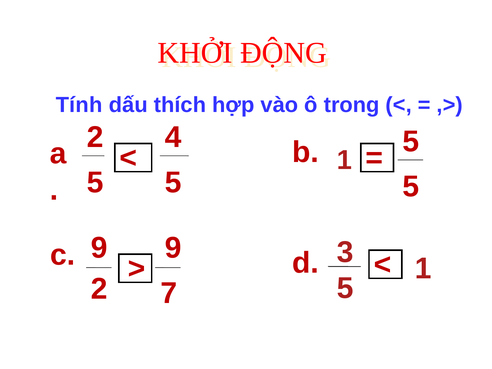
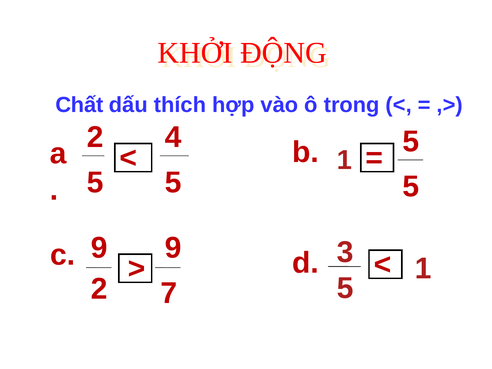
Tính: Tính -> Chất (79, 105)
